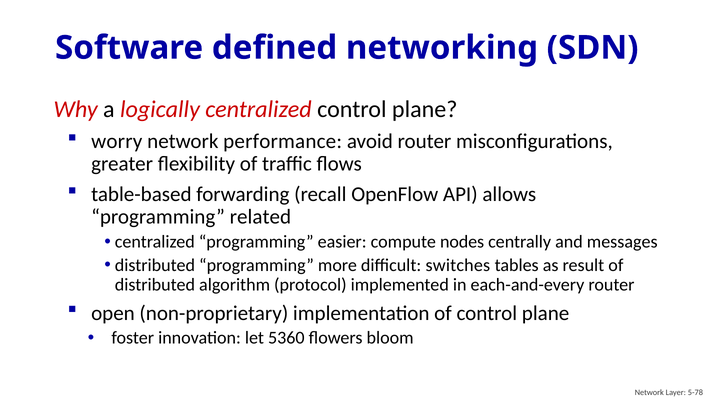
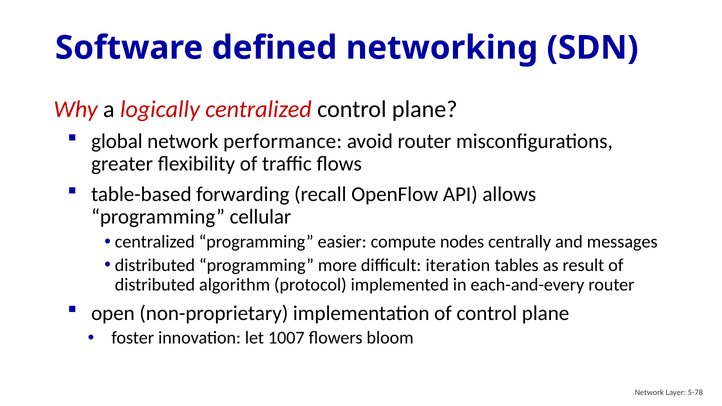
worry: worry -> global (117, 141)
related: related -> cellular (260, 217)
switches: switches -> iteration (458, 265)
5360: 5360 -> 1007 (286, 338)
